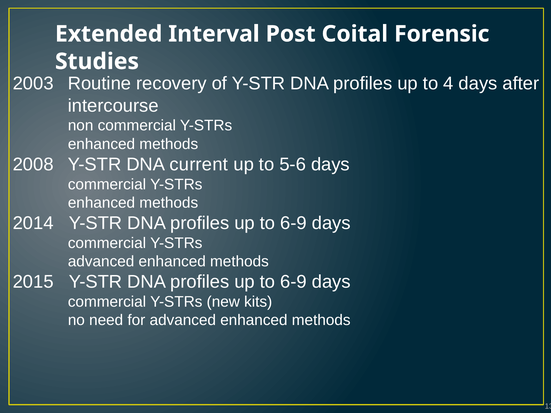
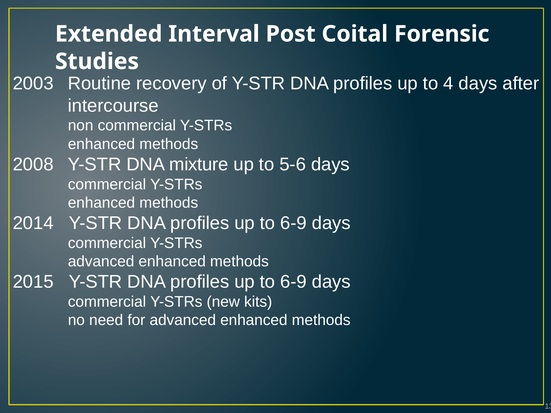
current: current -> mixture (199, 164)
